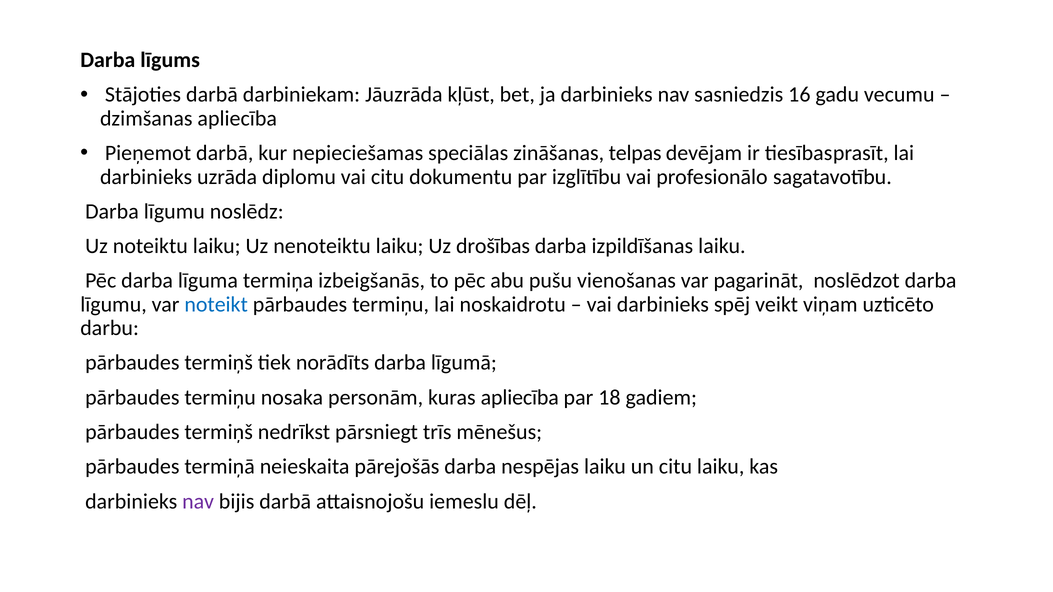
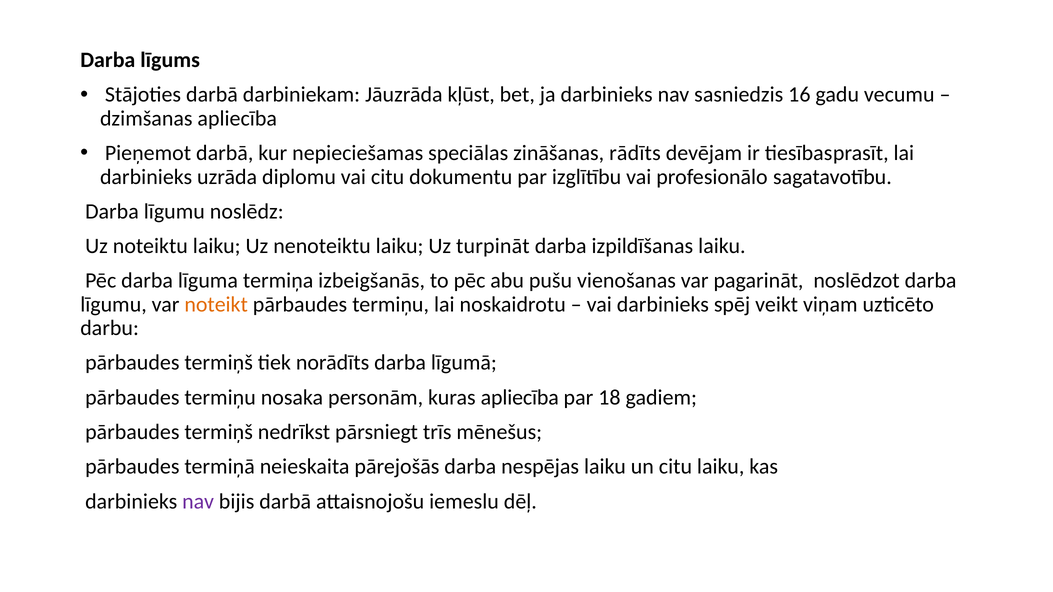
telpas: telpas -> rādīts (635, 153)
drošības: drošības -> turpināt (493, 246)
noteikt colour: blue -> orange (216, 305)
